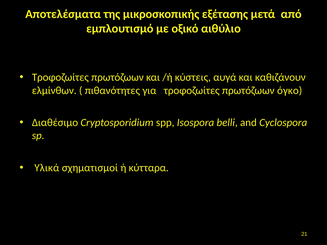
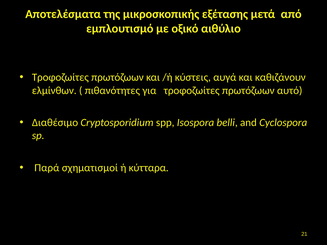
όγκο: όγκο -> αυτό (290, 91)
Υλικά: Υλικά -> Παρά (47, 168)
